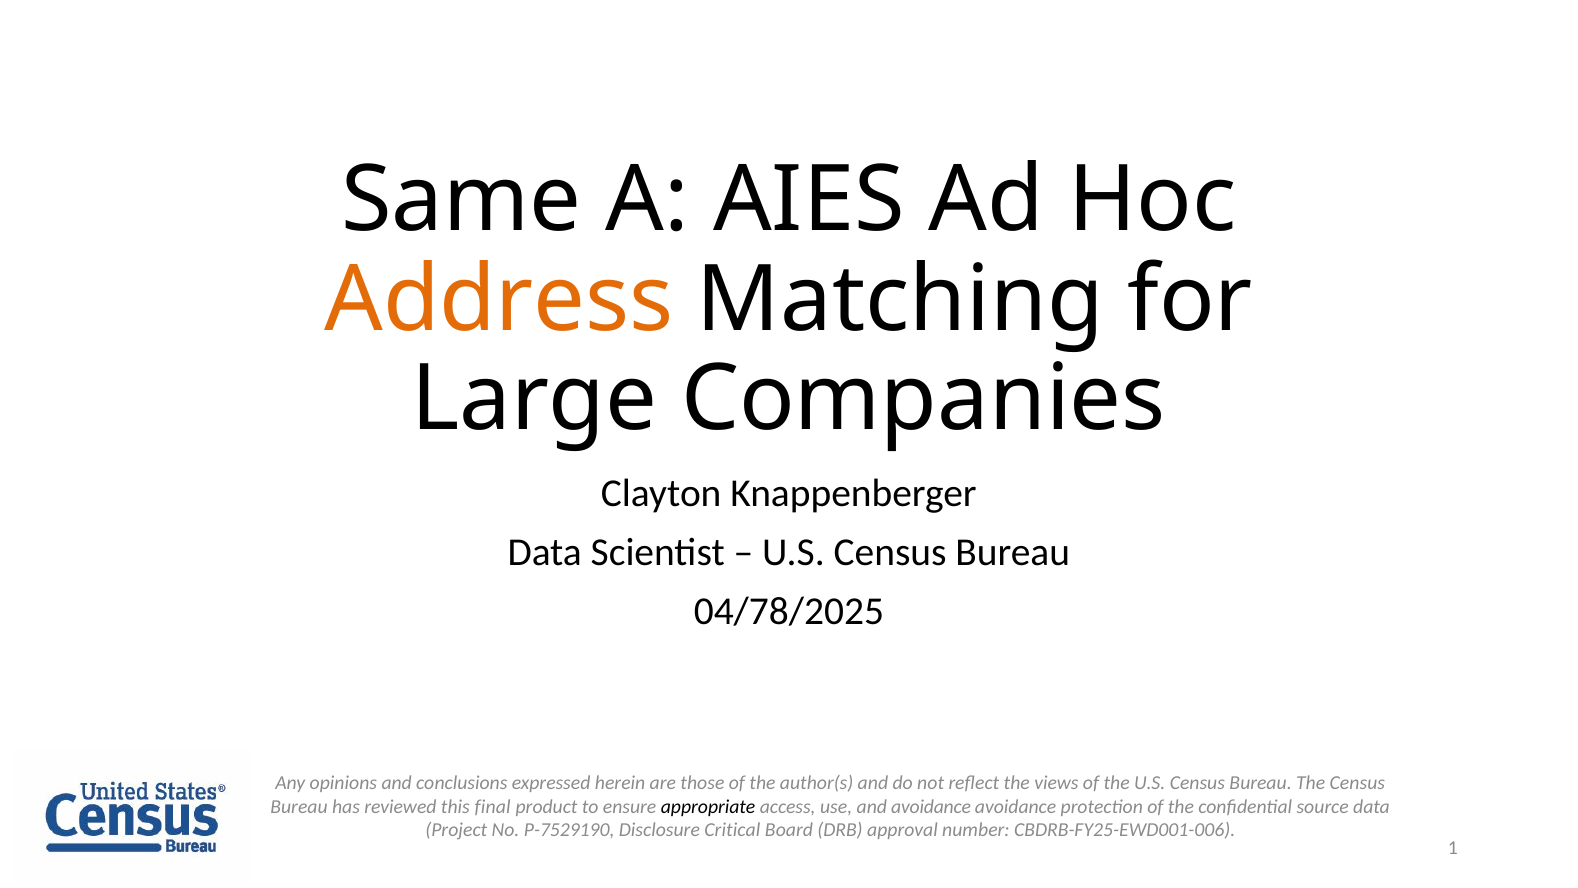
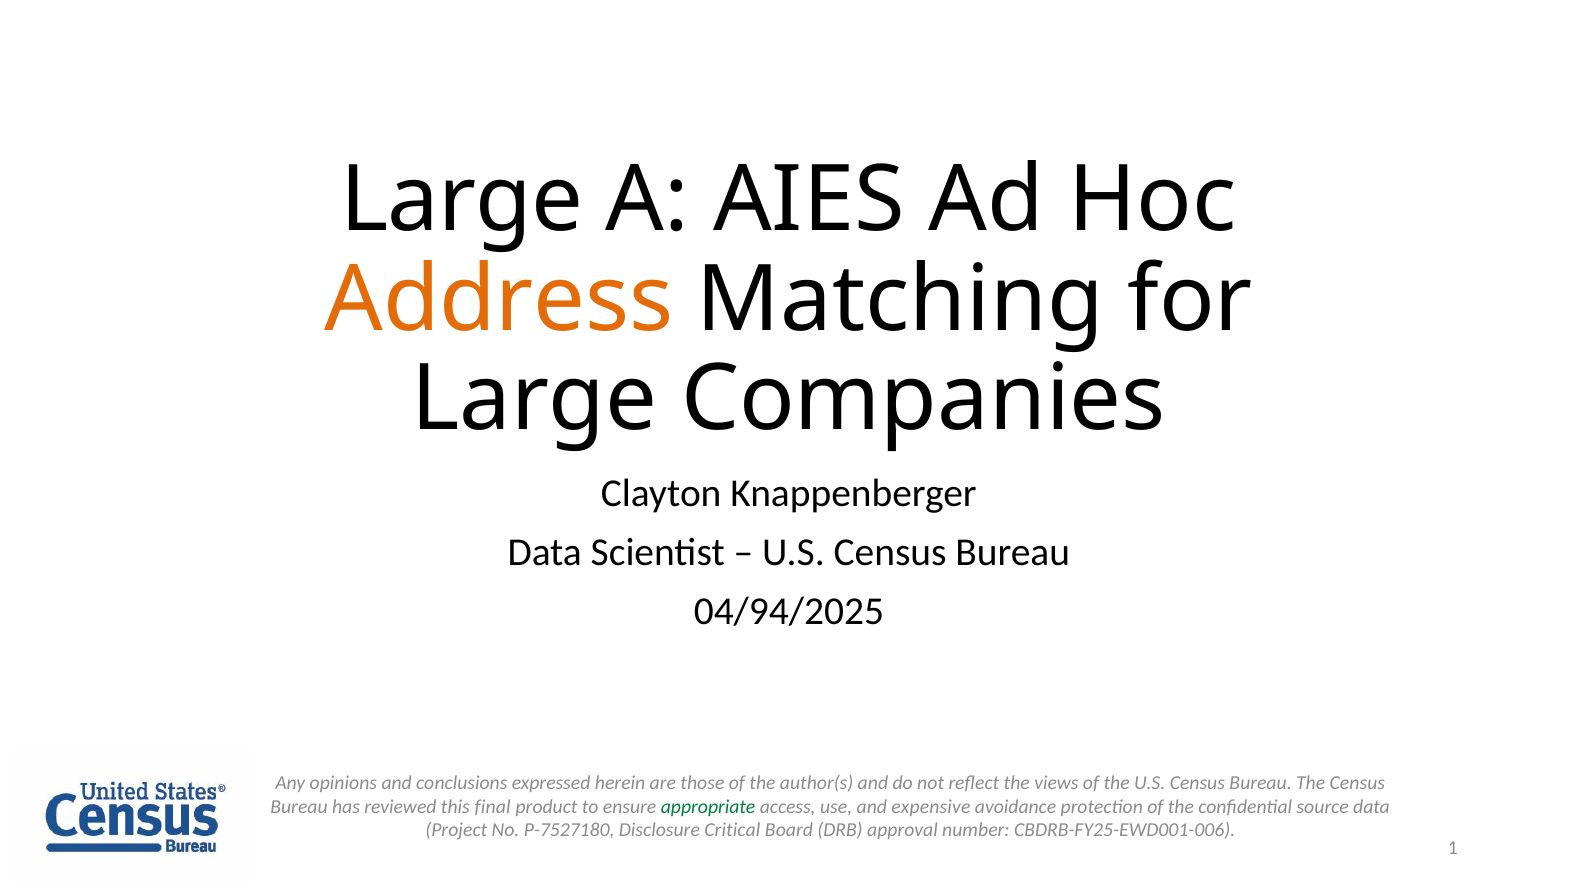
Same: Same -> Large (462, 200)
04/78/2025: 04/78/2025 -> 04/94/2025 (789, 611)
appropriate colour: black -> green (708, 806)
and avoidance: avoidance -> expensive (931, 806)
P-7529190: P-7529190 -> P-7527180 (569, 830)
